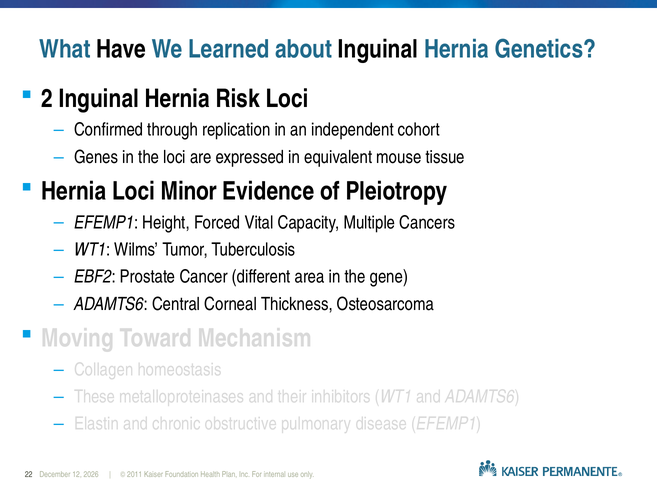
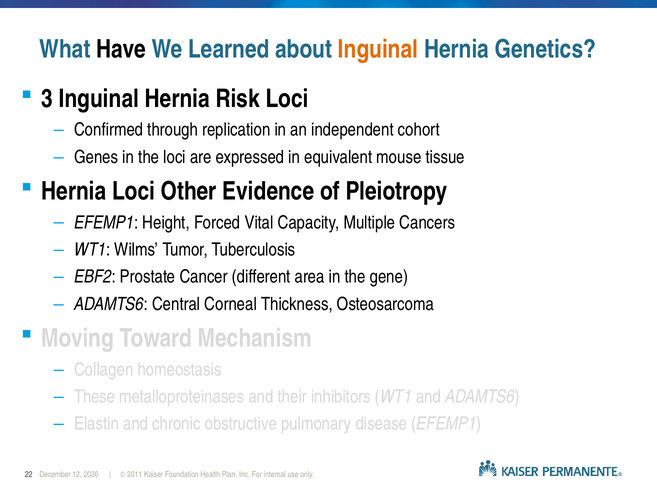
Inguinal colour: black -> orange (378, 50)
2: 2 -> 3 (47, 99)
Minor: Minor -> Other (189, 191)
